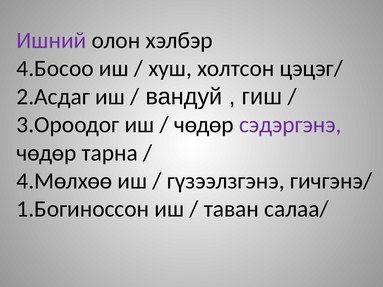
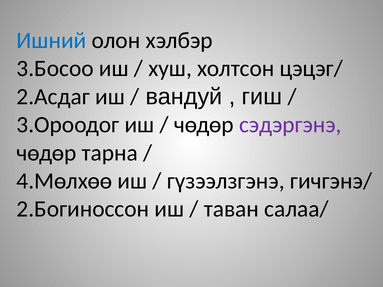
Ишний colour: purple -> blue (51, 40)
4.Босоо: 4.Босоо -> 3.Босоо (55, 69)
1.Богиноссон: 1.Богиноссон -> 2.Богиноссон (83, 209)
